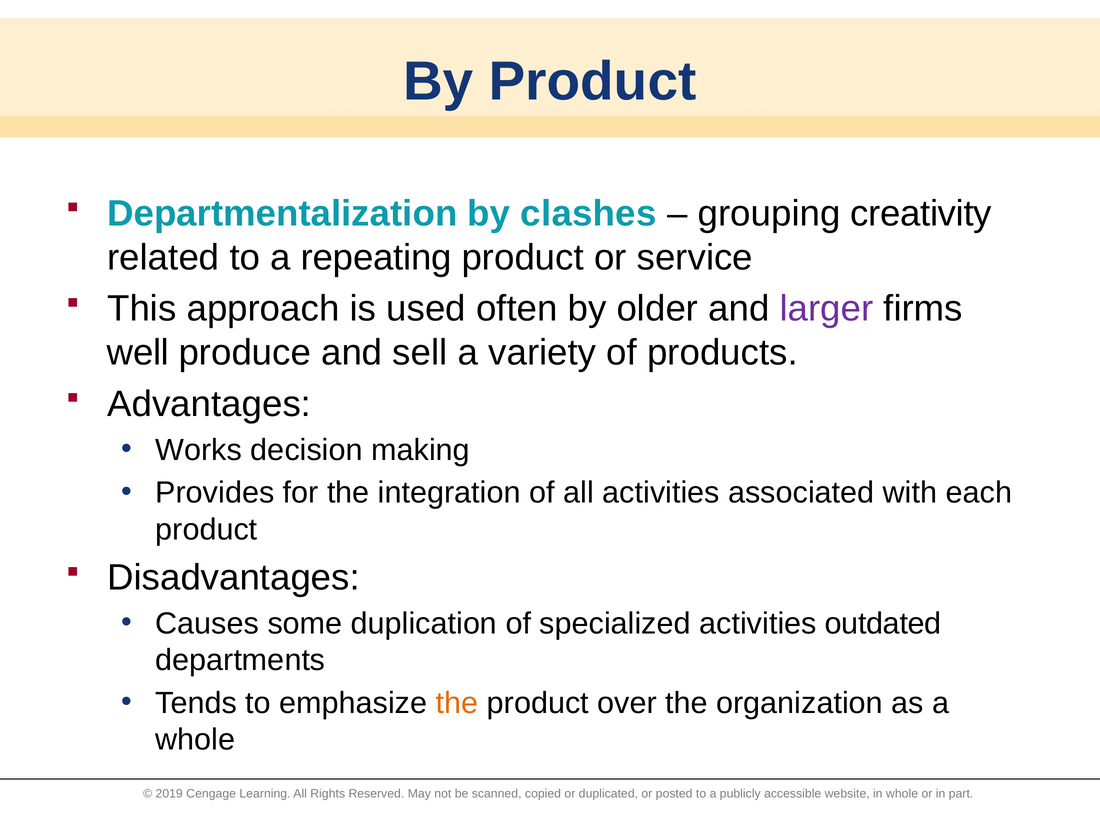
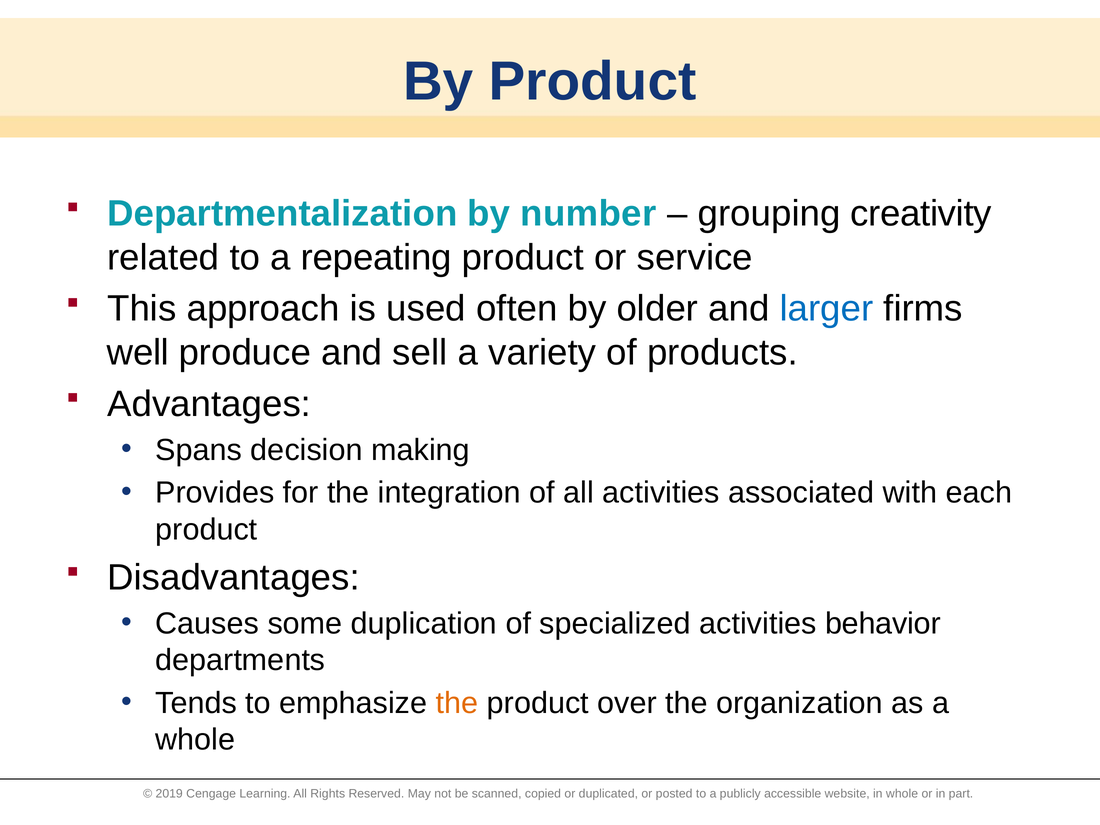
clashes: clashes -> number (588, 213)
larger colour: purple -> blue (826, 309)
Works: Works -> Spans (199, 450)
outdated: outdated -> behavior (883, 624)
